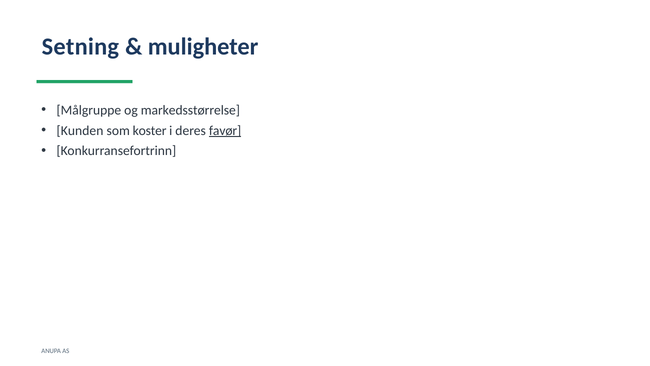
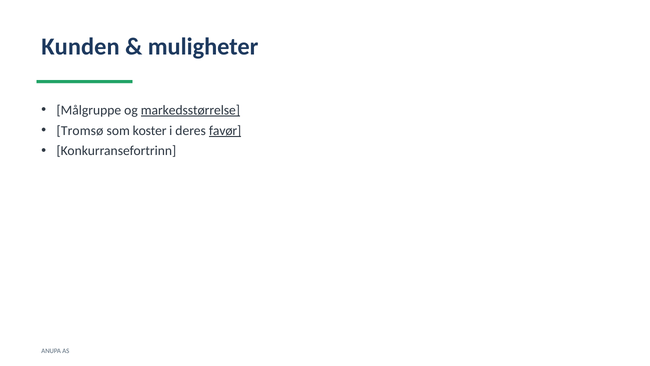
Setning: Setning -> Kunden (80, 46)
markedsstørrelse underline: none -> present (190, 110)
Kunden: Kunden -> Tromsø (80, 130)
